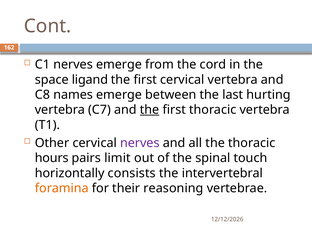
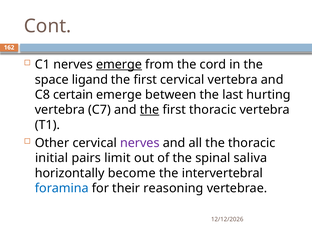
emerge underline: none -> present (119, 65)
names: names -> certain (73, 95)
hours: hours -> initial (52, 158)
touch: touch -> saliva (250, 158)
consists: consists -> become (132, 173)
foramina colour: orange -> blue (62, 188)
